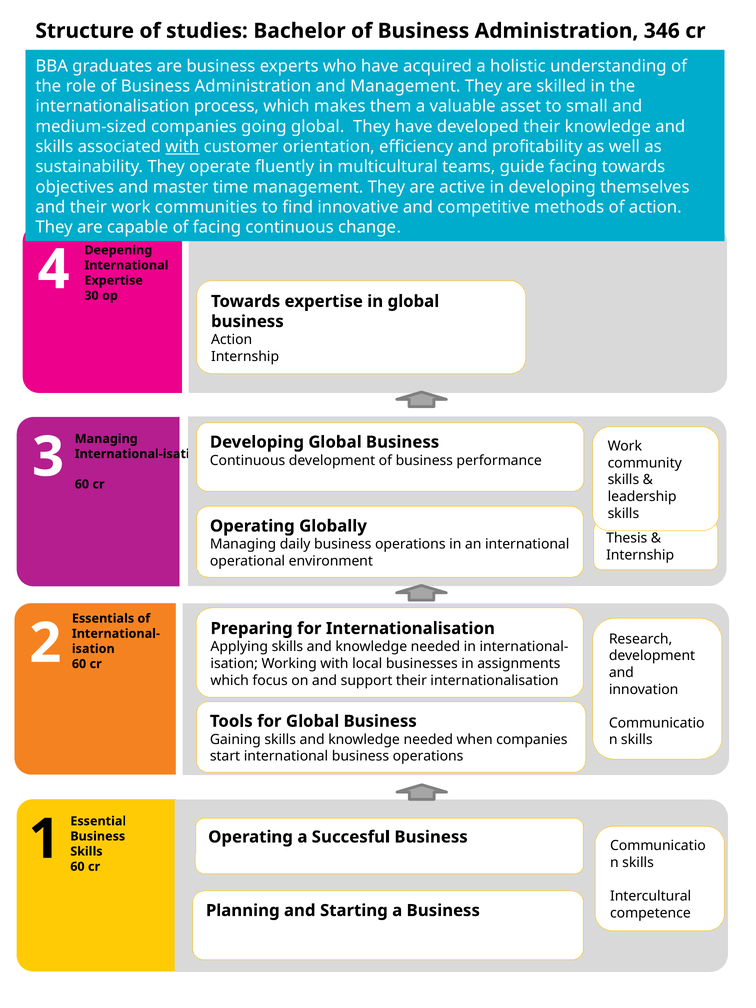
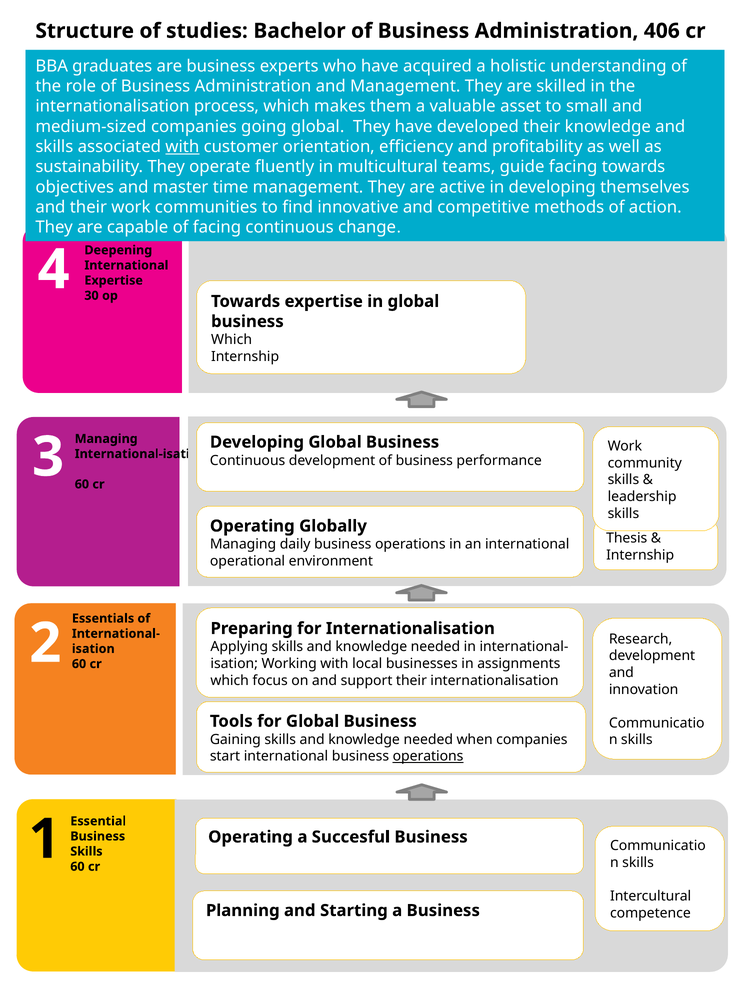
346: 346 -> 406 (662, 31)
Action: Action -> Which (232, 340)
operations underline: none -> present (428, 756)
